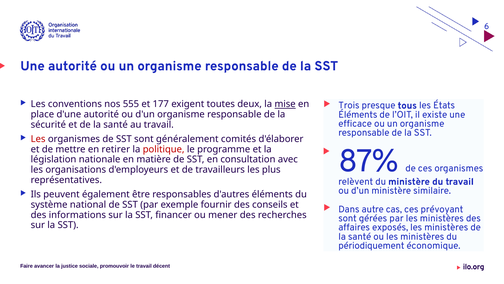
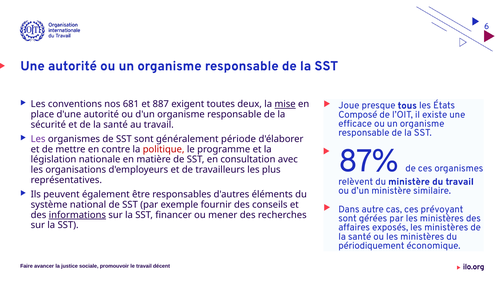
555: 555 -> 681 (131, 104)
177: 177 -> 887 (161, 104)
Trois: Trois -> Joue (349, 105)
Éléments: Éléments -> Composé (358, 114)
Les colour: red -> purple (38, 139)
comités: comités -> période (238, 139)
retirer: retirer -> contre (116, 149)
informations underline: none -> present (77, 214)
